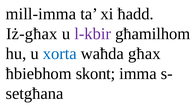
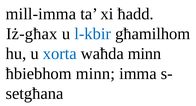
l-kbir colour: purple -> blue (93, 34)
waħda għax: għax -> minn (144, 53)
ħbiebhom skont: skont -> minn (95, 73)
